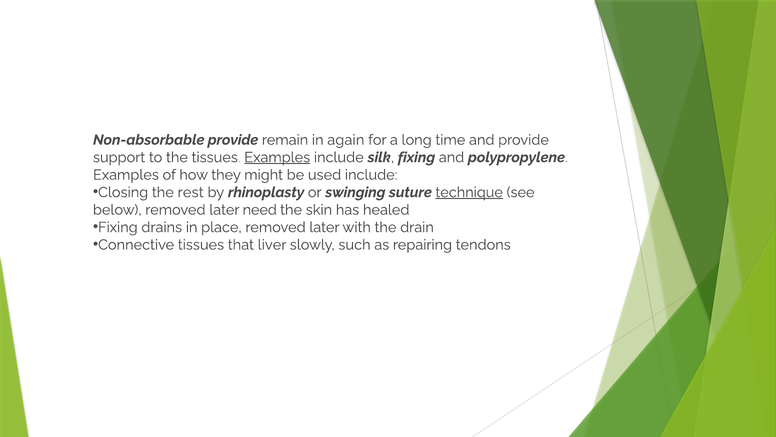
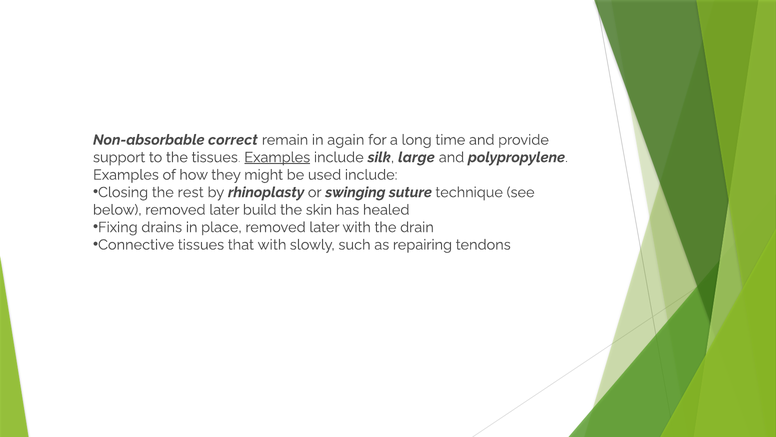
Non-absorbable provide: provide -> correct (233, 140)
silk fixing: fixing -> large (416, 157)
technique underline: present -> none (469, 192)
need: need -> build (260, 210)
that liver: liver -> with (272, 245)
